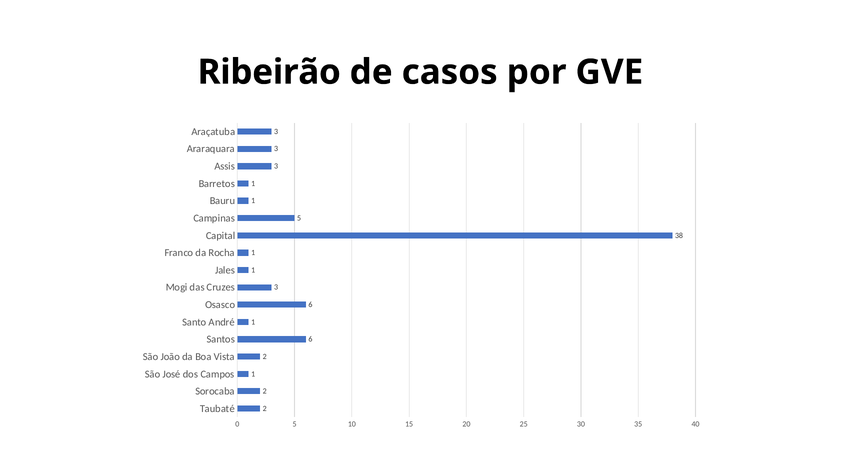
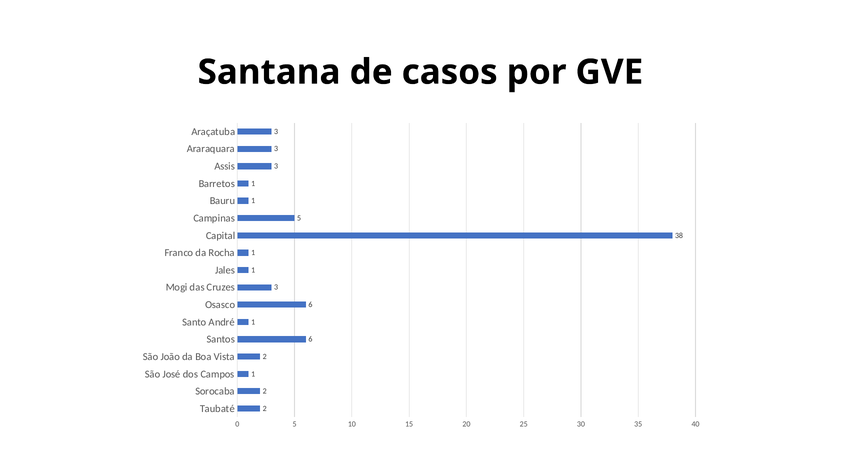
Ribeirão: Ribeirão -> Santana (269, 72)
